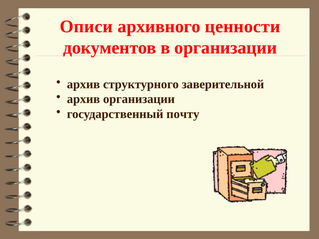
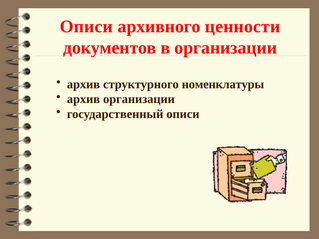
заверительной: заверительной -> номенклатуры (223, 84)
государственный почту: почту -> описи (183, 114)
